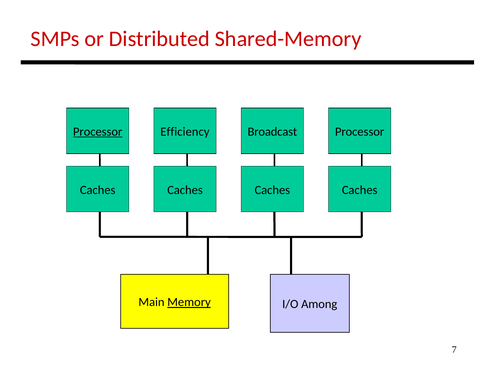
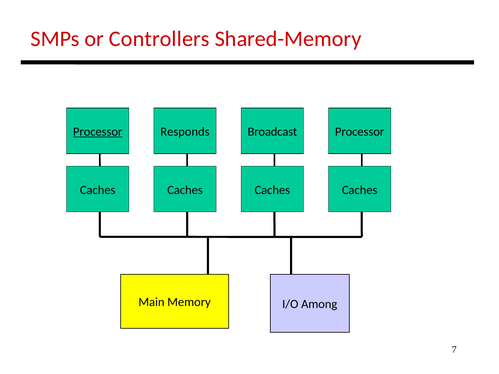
Distributed: Distributed -> Controllers (159, 39)
Efficiency: Efficiency -> Responds (185, 132)
Memory underline: present -> none (189, 302)
